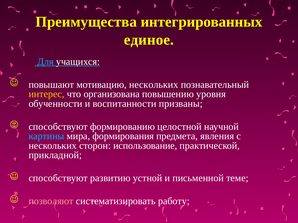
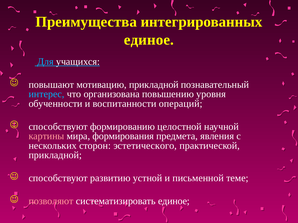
мотивацию нескольких: нескольких -> прикладной (154, 85)
интерес colour: yellow -> light blue (47, 94)
призваны: призваны -> операций (181, 104)
картины colour: light blue -> pink (46, 136)
использование: использование -> эстетического (145, 146)
систематизировать работу: работу -> единое (174, 202)
